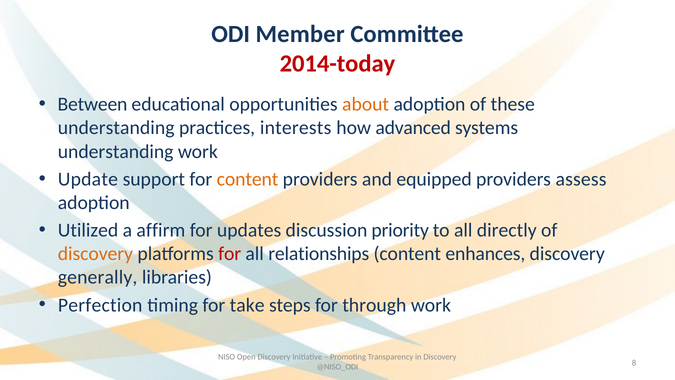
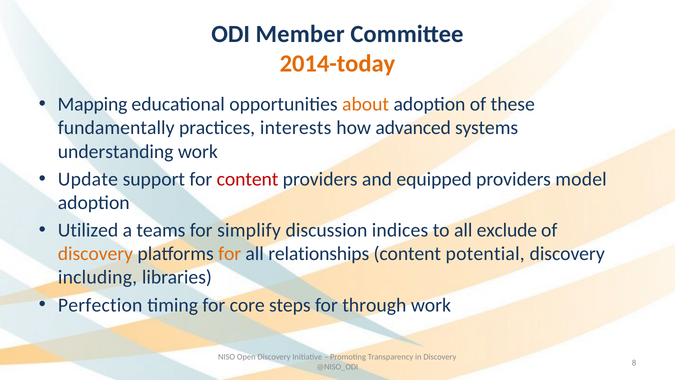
2014-today colour: red -> orange (337, 64)
Between: Between -> Mapping (93, 104)
understanding: understanding -> fundamentally (116, 128)
content colour: orange -> red (248, 179)
assess: assess -> model (581, 179)
affirm: affirm -> teams (161, 230)
updates: updates -> simplify (249, 230)
priority: priority -> indices (400, 230)
directly: directly -> exclude (507, 230)
for colour: red -> orange (230, 254)
enhances: enhances -> potential (485, 254)
generally: generally -> including (98, 277)
take: take -> core (247, 305)
